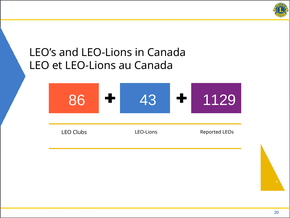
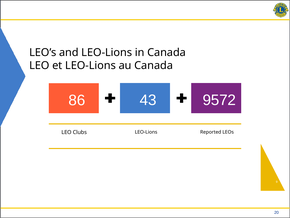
1129: 1129 -> 9572 (219, 100)
